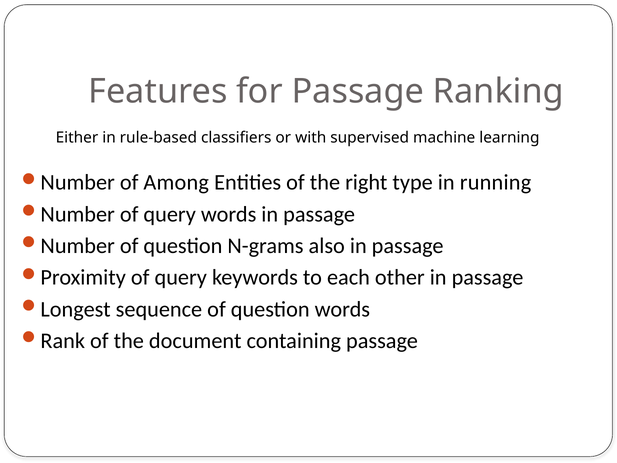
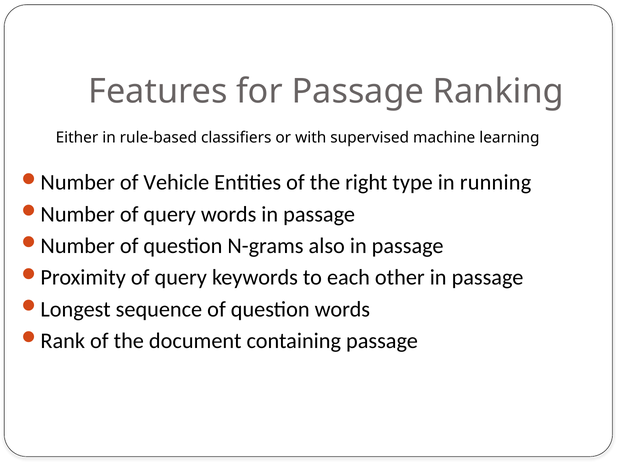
Among: Among -> Vehicle (176, 183)
